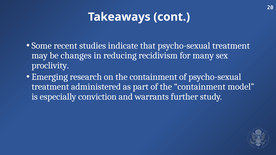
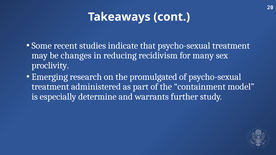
on the containment: containment -> promulgated (153, 77)
conviction: conviction -> determine (97, 97)
